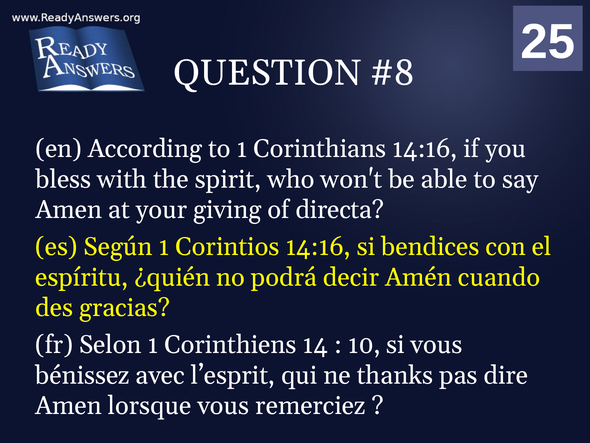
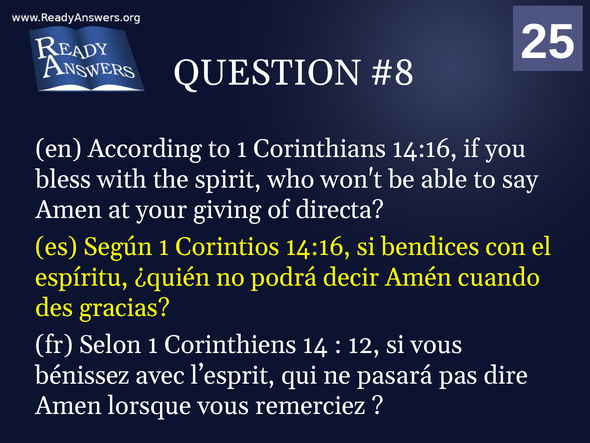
10: 10 -> 12 (364, 344)
thanks: thanks -> pasará (395, 375)
